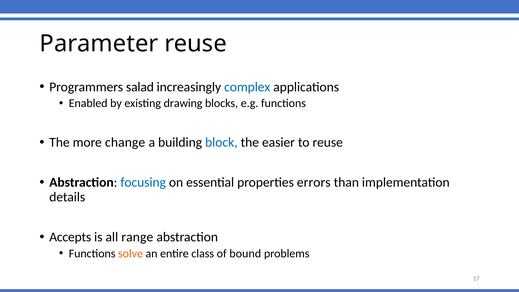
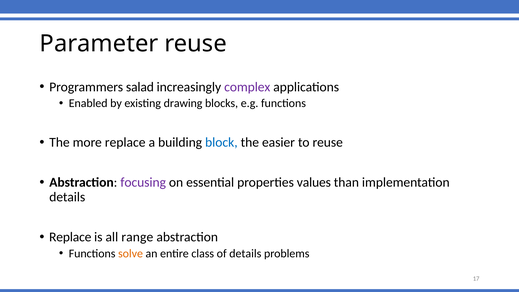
complex colour: blue -> purple (247, 87)
more change: change -> replace (125, 142)
focusing colour: blue -> purple (143, 182)
errors: errors -> values (314, 182)
Accepts: Accepts -> Replace (70, 237)
of bound: bound -> details (245, 253)
